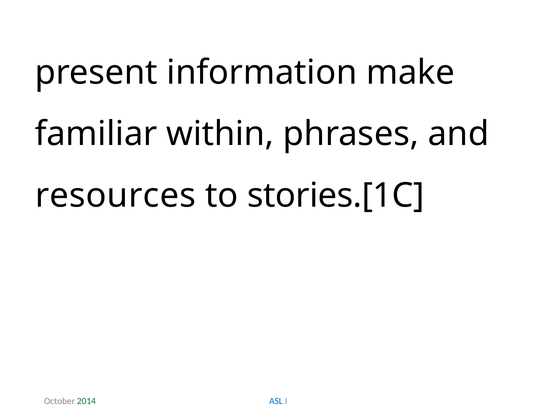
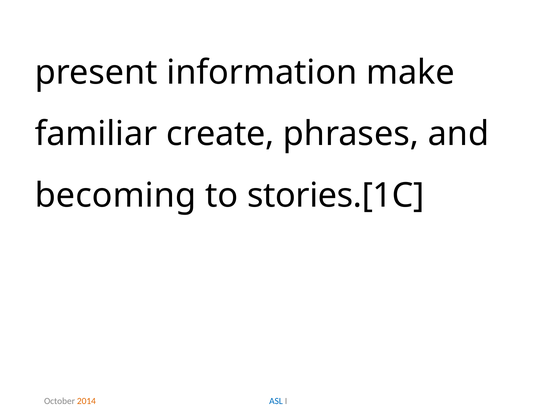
within: within -> create (220, 134)
resources: resources -> becoming (115, 196)
2014 colour: green -> orange (86, 401)
